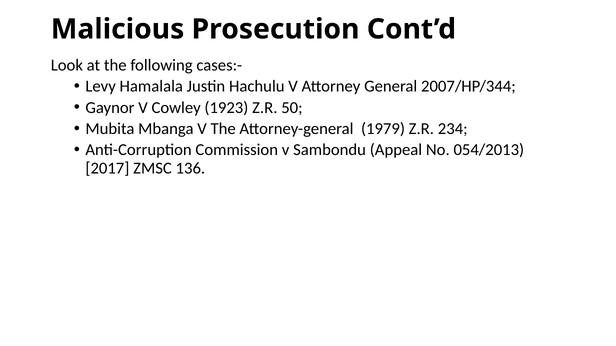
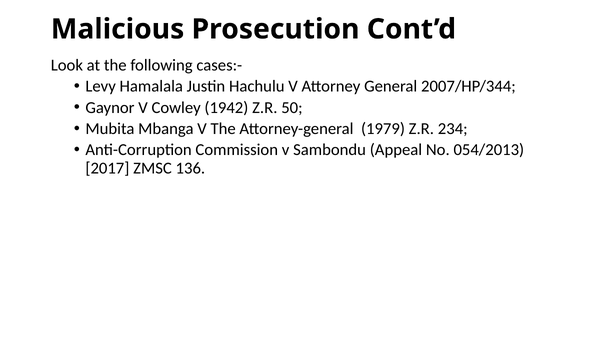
1923: 1923 -> 1942 (226, 108)
